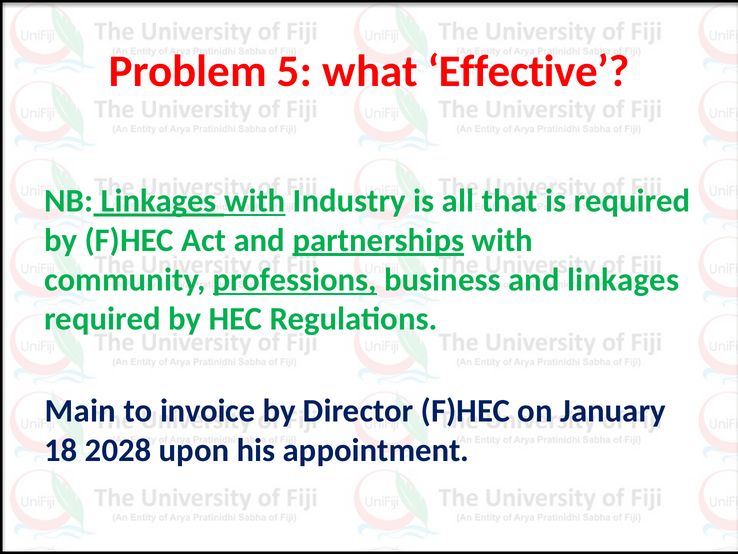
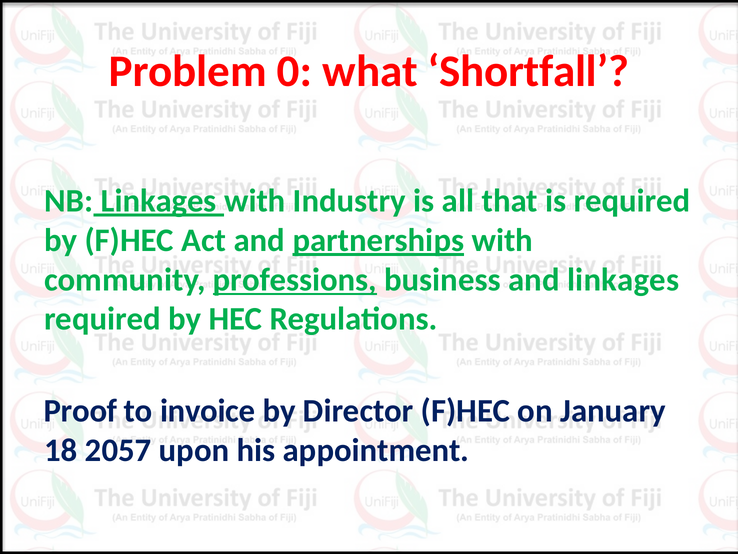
5: 5 -> 0 (295, 71)
Effective: Effective -> Shortfall (528, 71)
with underline: present -> none (255, 201)
Main: Main -> Proof (81, 411)
2028: 2028 -> 2057 (118, 450)
